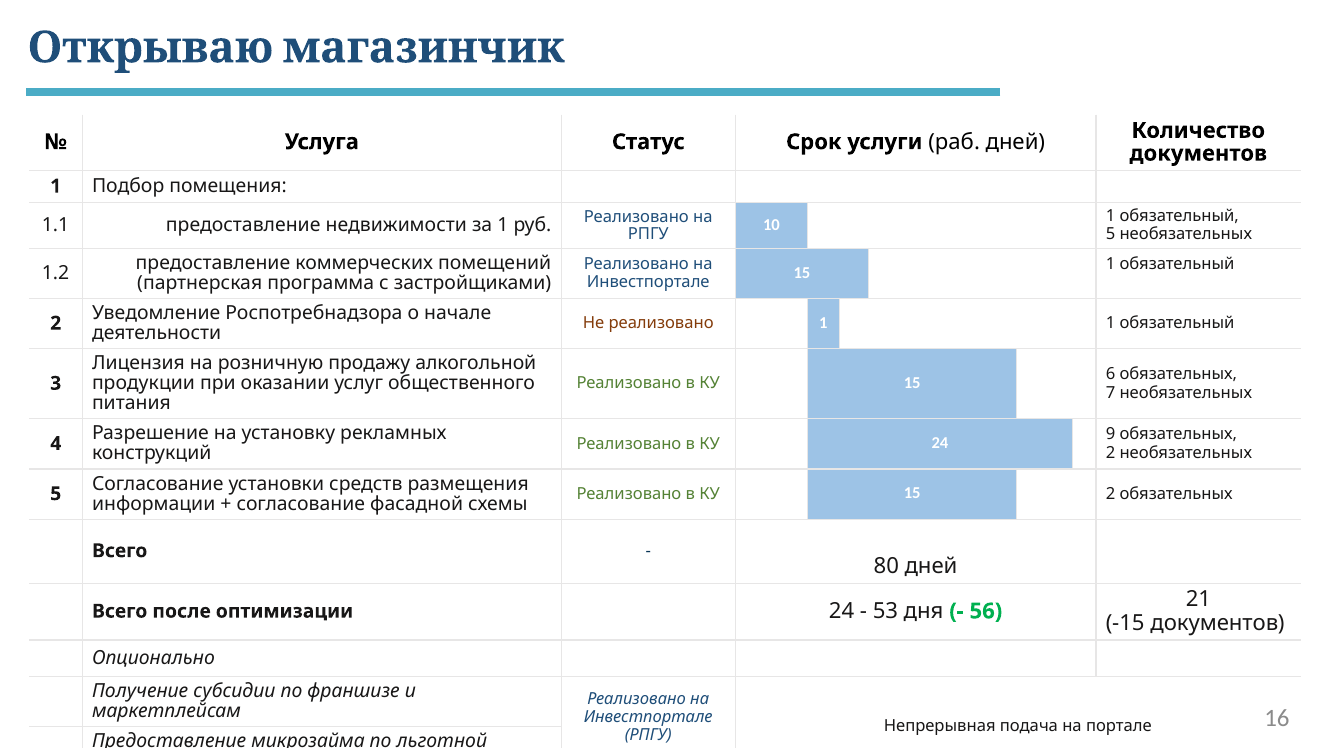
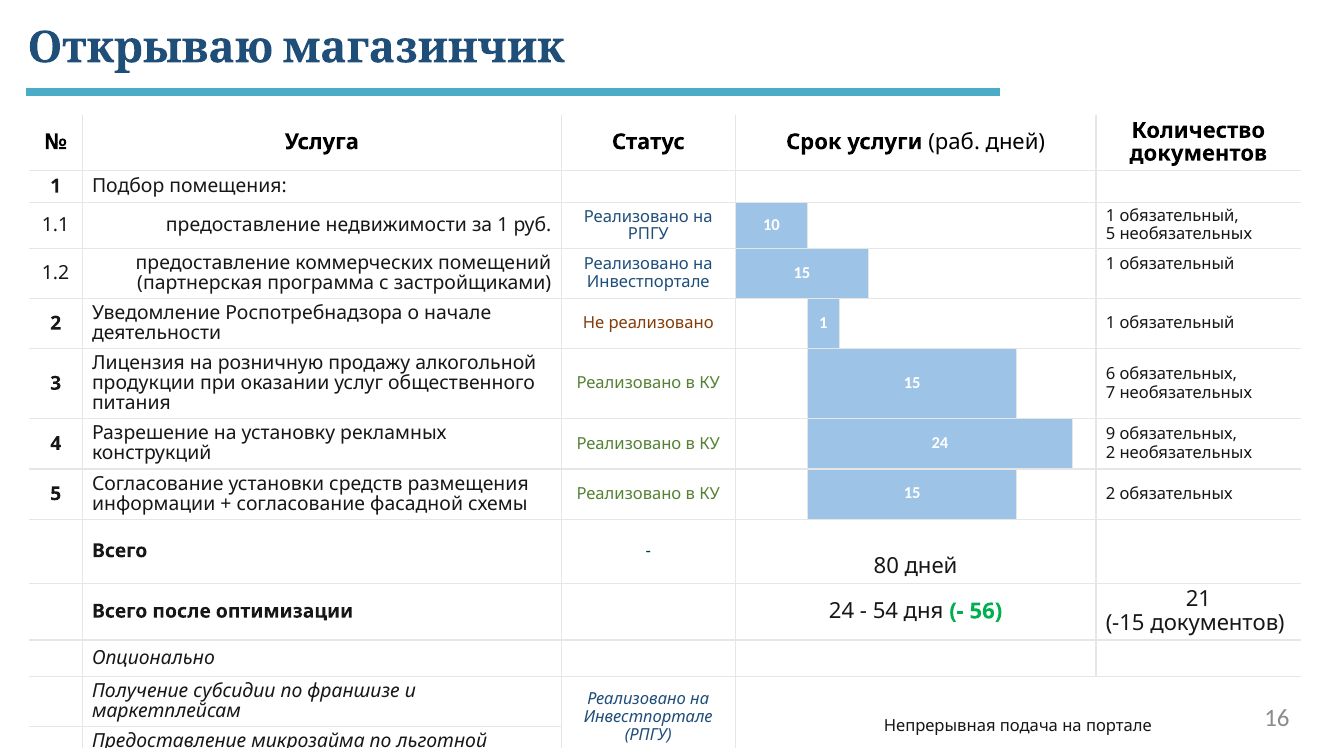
53: 53 -> 54 (885, 611)
